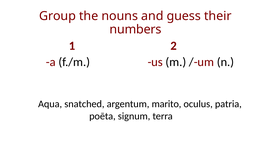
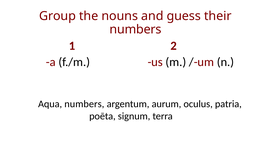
Aqua snatched: snatched -> numbers (84, 104)
marito: marito -> aurum (166, 104)
